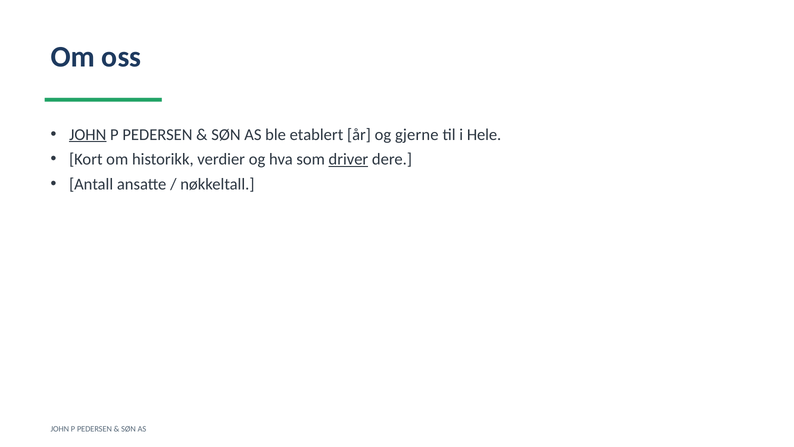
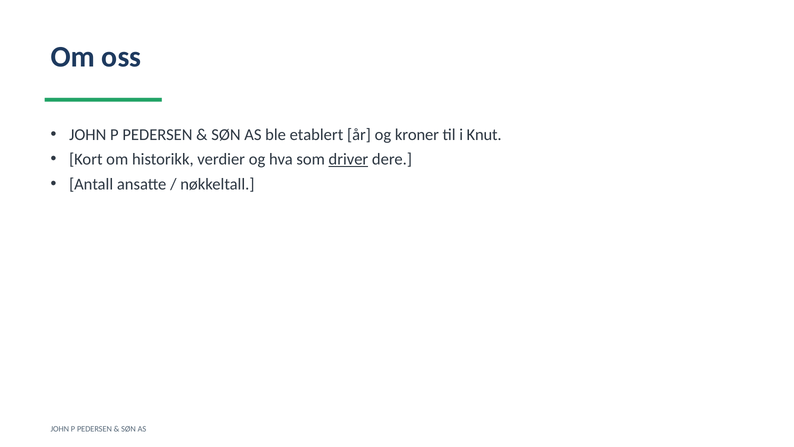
JOHN underline: present -> none (88, 134)
gjerne: gjerne -> kroner (417, 134)
Hele: Hele -> Knut (484, 134)
